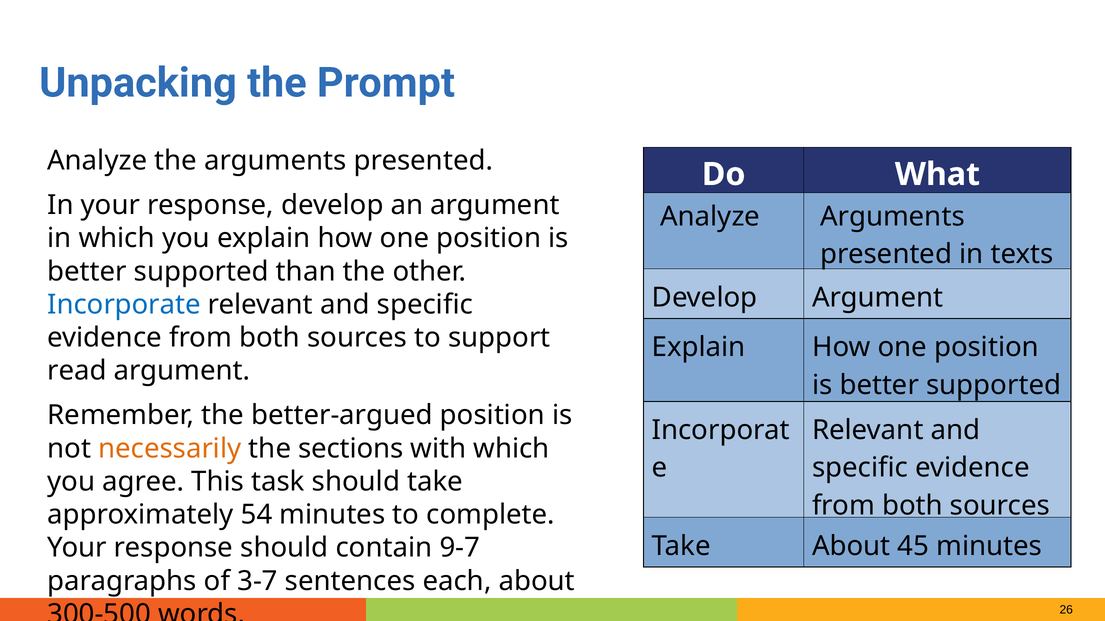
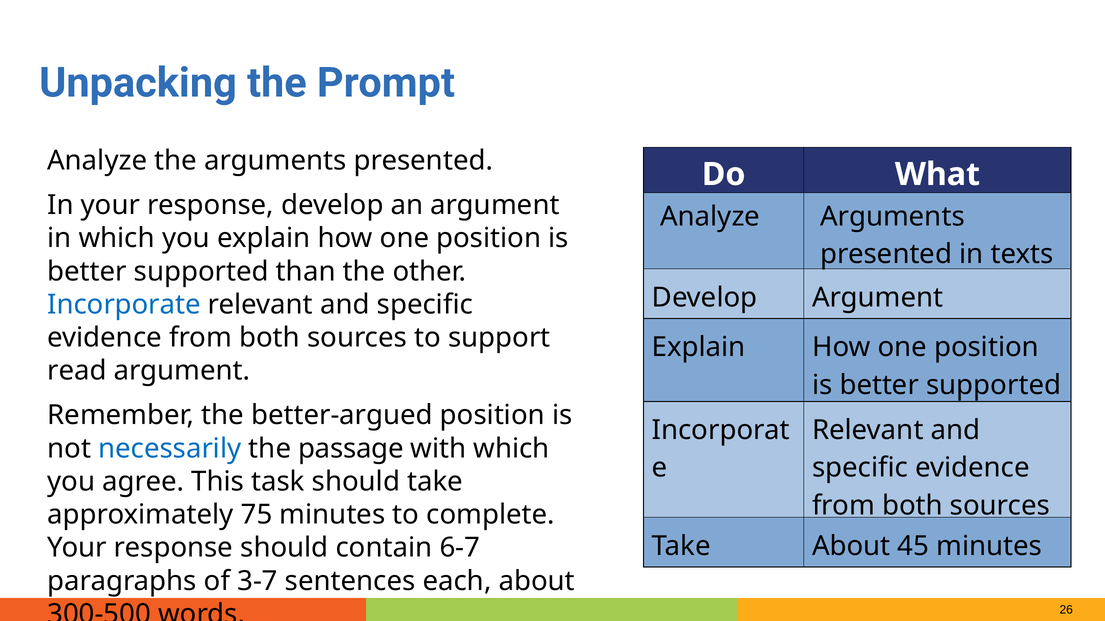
necessarily colour: orange -> blue (170, 449)
sections: sections -> passage (351, 449)
54: 54 -> 75 (256, 515)
9-7: 9-7 -> 6-7 (460, 548)
